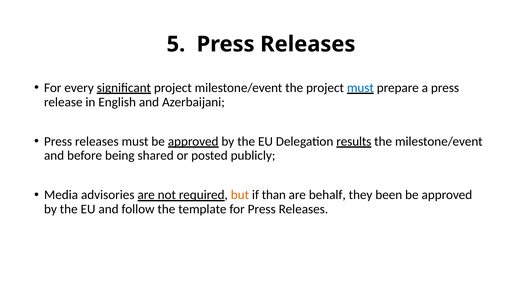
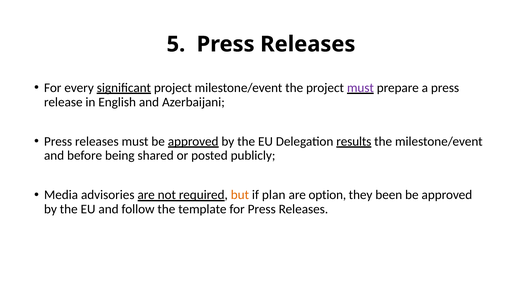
must colour: blue -> purple (360, 88)
than: than -> plan (274, 195)
behalf: behalf -> option (327, 195)
